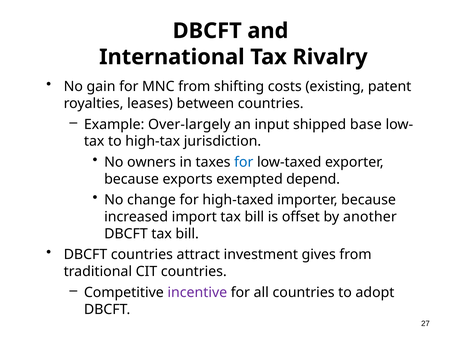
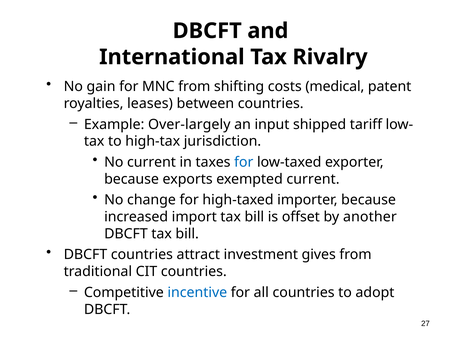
existing: existing -> medical (335, 87)
base: base -> tariff (366, 124)
No owners: owners -> current (151, 162)
exempted depend: depend -> current (313, 179)
incentive colour: purple -> blue (197, 293)
